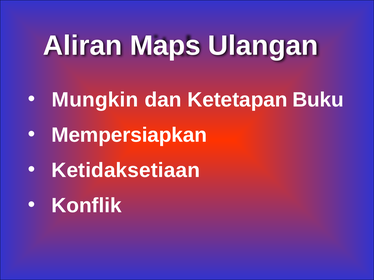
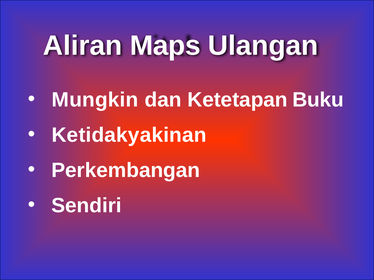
Mempersiapkan: Mempersiapkan -> Ketidakyakinan (129, 135)
Ketidaksetiaan: Ketidaksetiaan -> Perkembangan (126, 171)
Konflik: Konflik -> Sendiri (86, 206)
